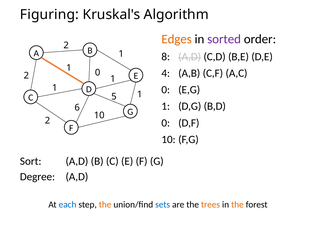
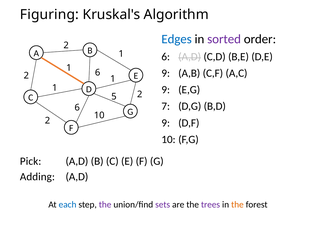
Edges colour: orange -> blue (177, 39)
8: 8 -> 6 (166, 57)
4: 4 -> 9 (166, 73)
0: 0 -> 6 (98, 73)
0: 0 -> 9 (166, 90)
5 1: 1 -> 2 (140, 94)
1: 1 -> 7 (166, 106)
0: 0 -> 9 (166, 123)
Sort: Sort -> Pick (31, 161)
Degree: Degree -> Adding (37, 177)
the colour: orange -> purple (105, 204)
sets colour: blue -> purple (163, 204)
trees colour: orange -> purple (211, 204)
